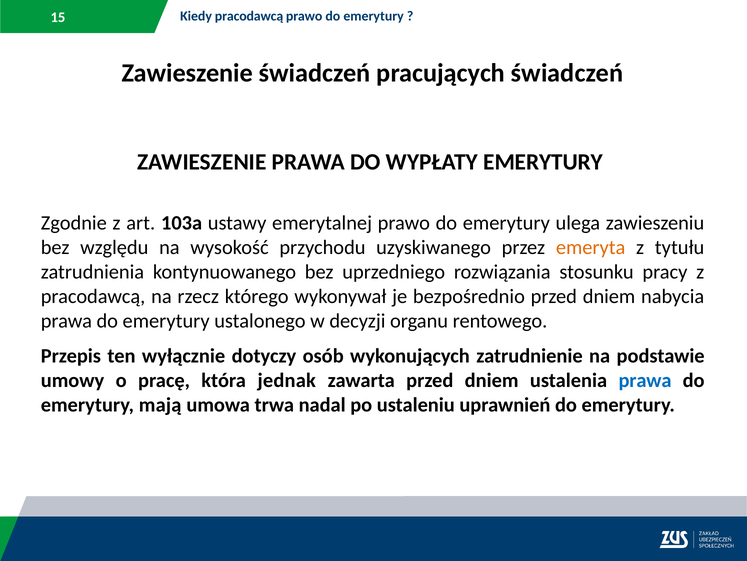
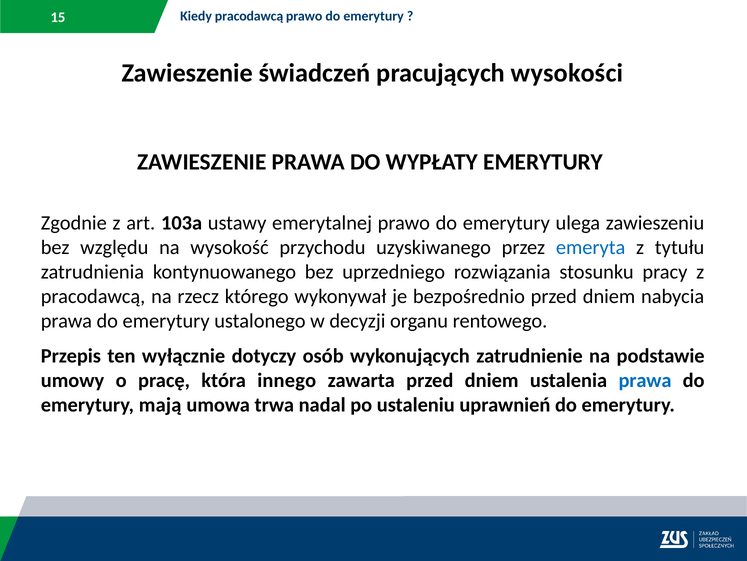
pracujących świadczeń: świadczeń -> wysokości (567, 73)
emeryta colour: orange -> blue (591, 247)
jednak: jednak -> innego (287, 380)
